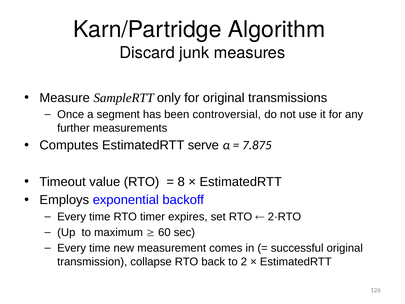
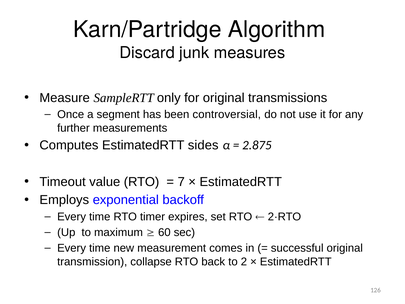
serve: serve -> sides (203, 145)
7.875: 7.875 -> 2.875 (257, 145)
8: 8 -> 7 (181, 182)
